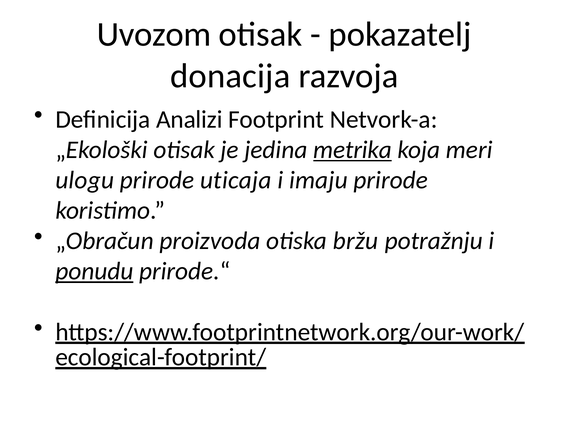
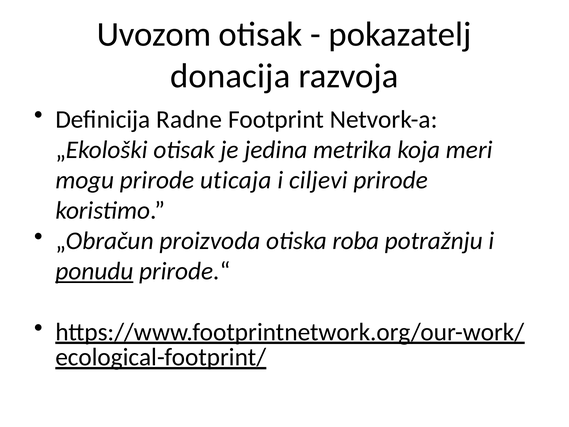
Analizi: Analizi -> Radne (189, 119)
metrika underline: present -> none (353, 150)
ulogu: ulogu -> mogu (85, 180)
imaju: imaju -> ciljevi (318, 180)
bržu: bržu -> roba (356, 241)
